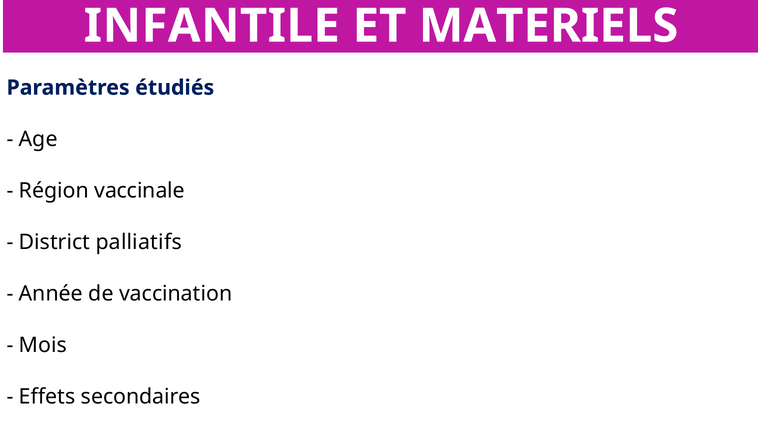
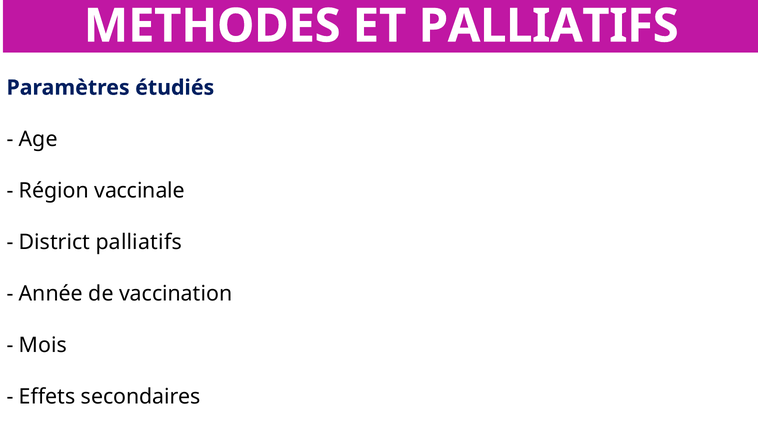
INFANTILE: INFANTILE -> METHODES (212, 26)
ET MATERIELS: MATERIELS -> PALLIATIFS (549, 26)
